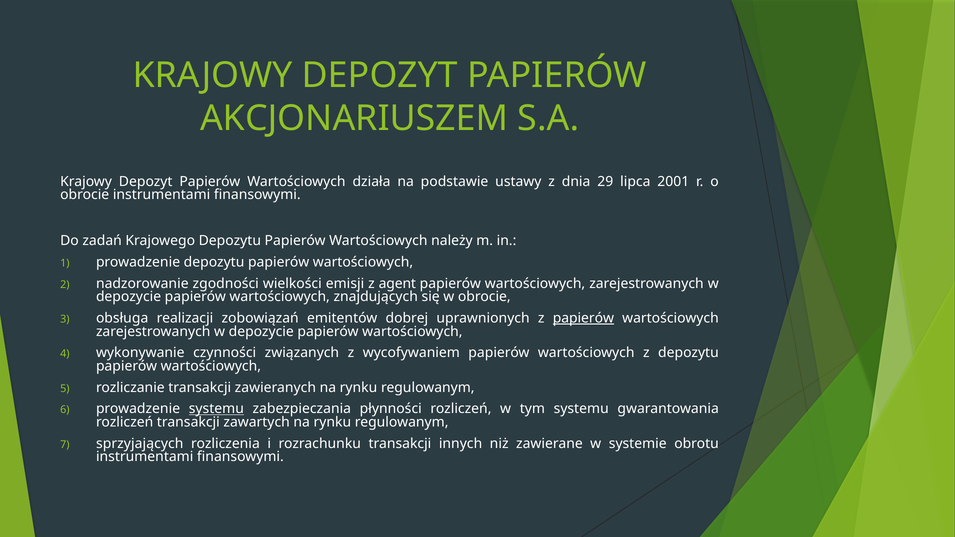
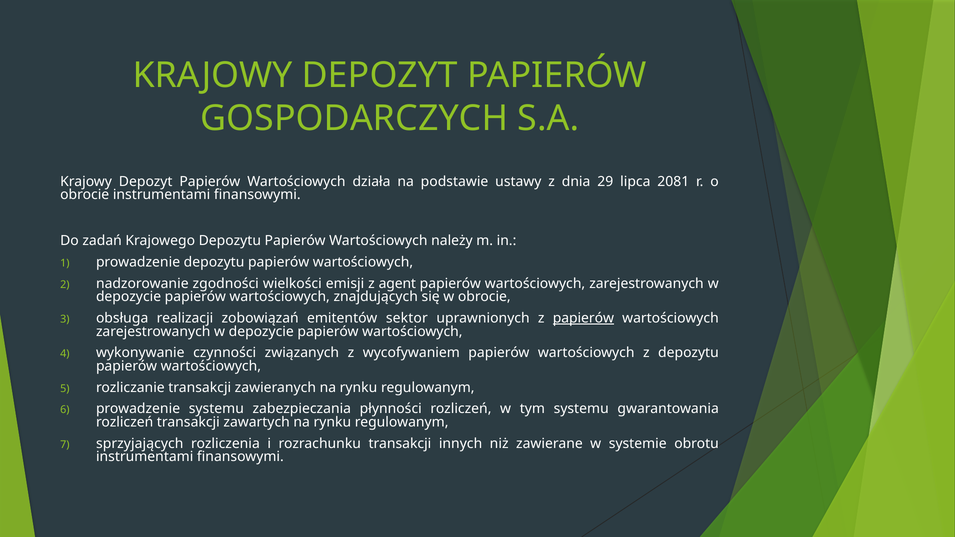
AKCJONARIUSZEM: AKCJONARIUSZEM -> GOSPODARCZYCH (354, 118)
2001: 2001 -> 2081 (673, 182)
dobrej: dobrej -> sektor (407, 318)
systemu underline: present -> none (216, 409)
